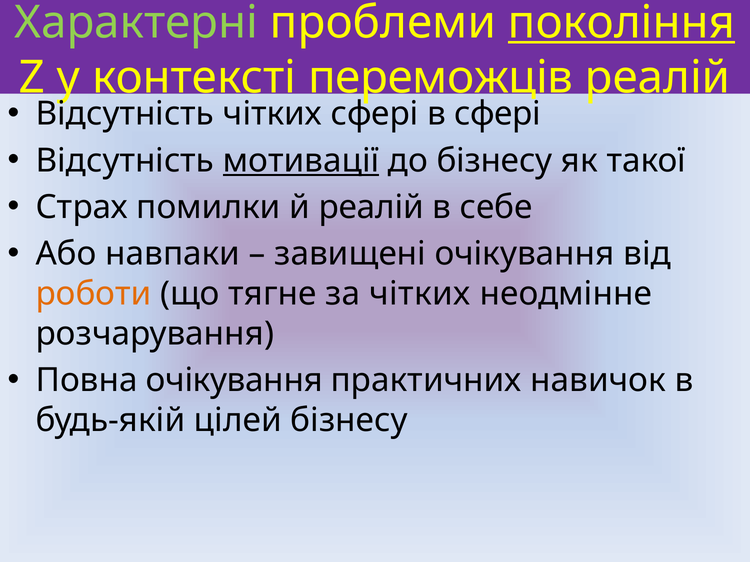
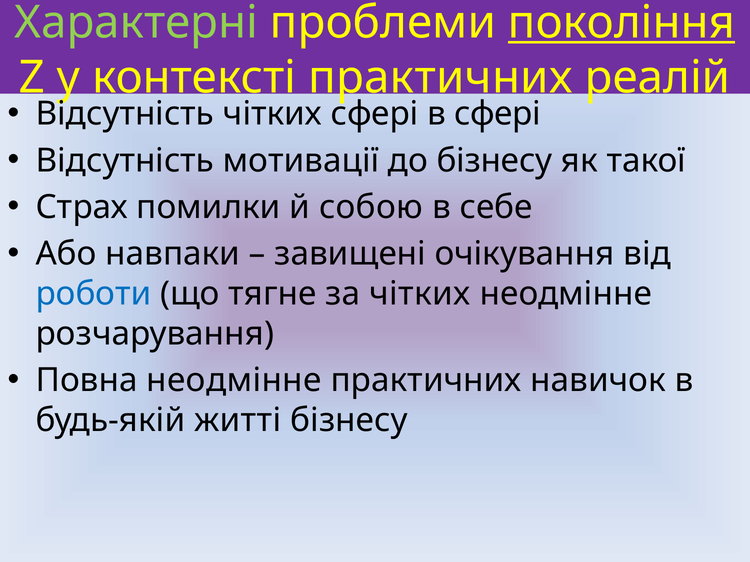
контексті переможців: переможців -> практичних (440, 78)
мотивації underline: present -> none (301, 161)
й реалій: реалій -> собою (371, 207)
роботи colour: orange -> blue (94, 294)
Повна очікування: очікування -> неодмінне (234, 381)
цілей: цілей -> житті (238, 421)
